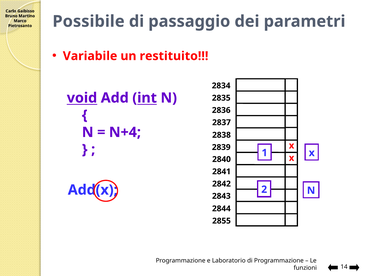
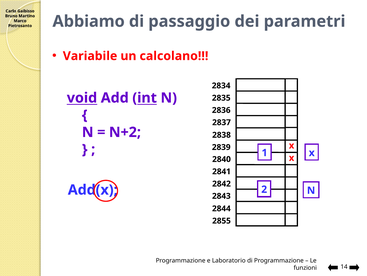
Possibile: Possibile -> Abbiamo (89, 21)
restituito: restituito -> calcolano (174, 56)
N+4: N+4 -> N+2 (125, 132)
